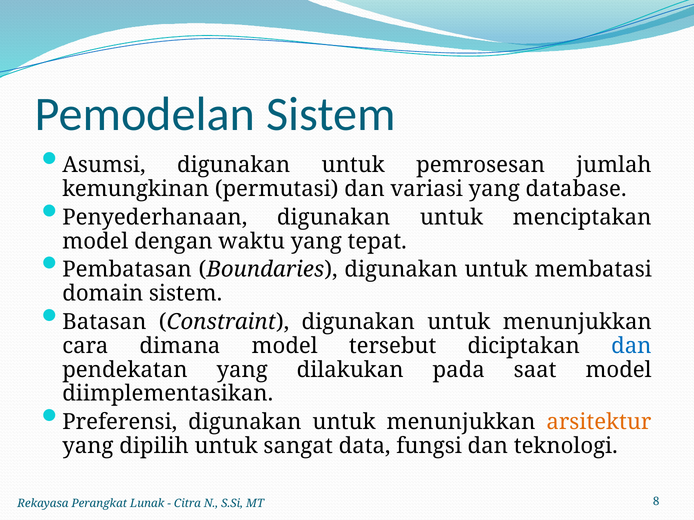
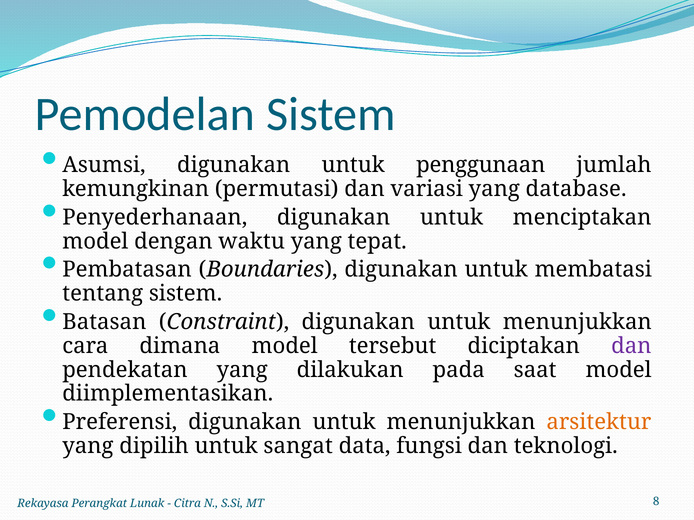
pemrosesan: pemrosesan -> penggunaan (481, 165)
domain: domain -> tentang (103, 294)
dan colour: blue -> purple (631, 346)
